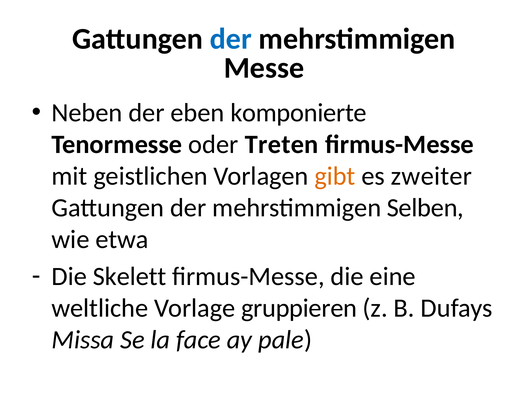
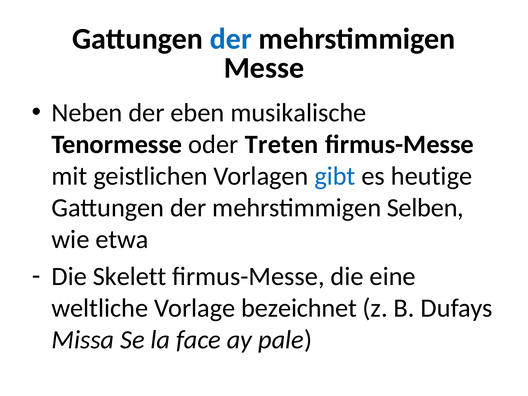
komponierte: komponierte -> musikalische (298, 113)
gibt colour: orange -> blue (335, 176)
zweiter: zweiter -> heutige (432, 176)
gruppieren: gruppieren -> bezeichnet (299, 308)
